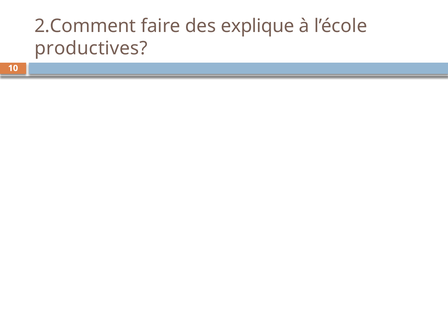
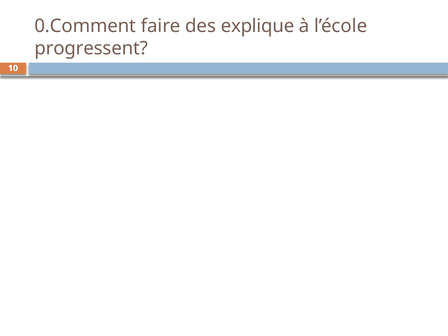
2.Comment: 2.Comment -> 0.Comment (85, 26)
productives: productives -> progressent (91, 48)
